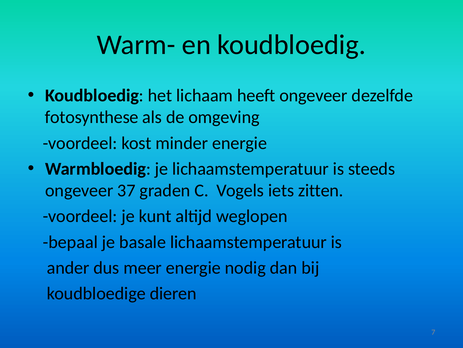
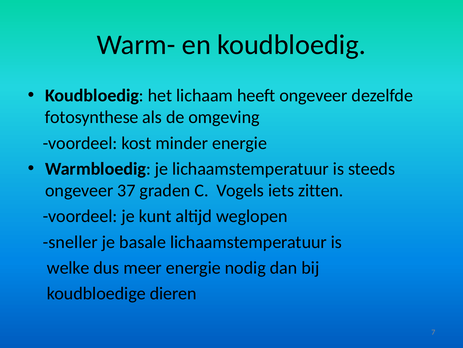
bepaal: bepaal -> sneller (70, 242)
ander: ander -> welke (68, 267)
